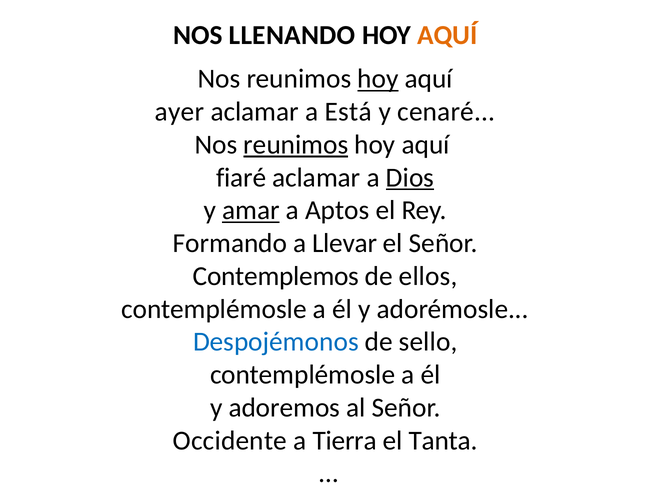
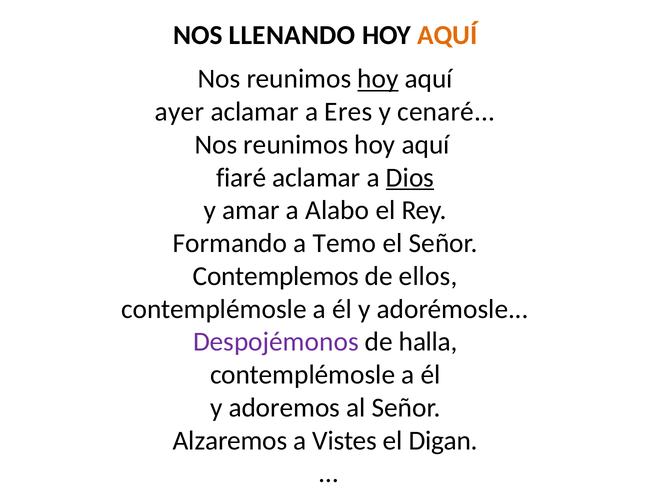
Está: Está -> Eres (348, 112)
reunimos underline: present -> none (296, 145)
amar underline: present -> none (251, 210)
Aptos: Aptos -> Alabo (337, 210)
Llevar: Llevar -> Temo (344, 243)
Despojémonos colour: blue -> purple (276, 342)
sello: sello -> halla (428, 342)
Occidente: Occidente -> Alzaremos (230, 440)
Tierra: Tierra -> Vistes (345, 440)
Tanta: Tanta -> Digan (443, 440)
